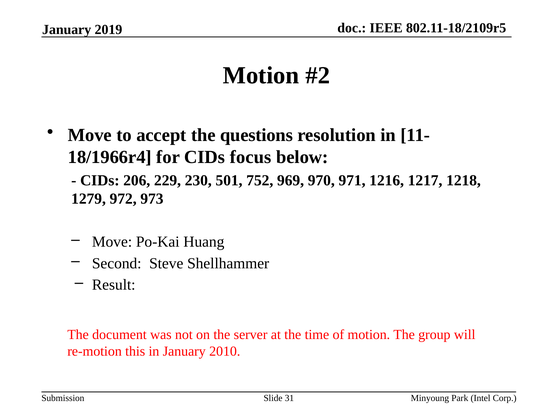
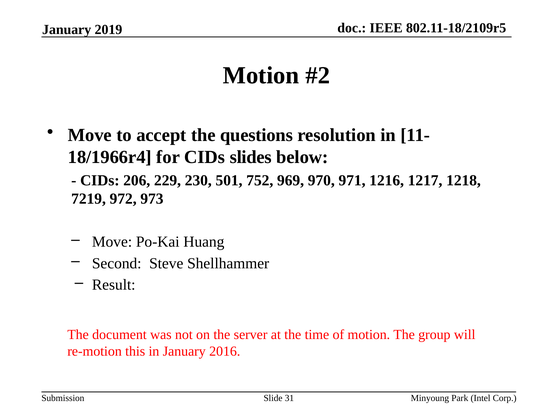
focus: focus -> slides (251, 157)
1279: 1279 -> 7219 (89, 199)
2010: 2010 -> 2016 (225, 351)
